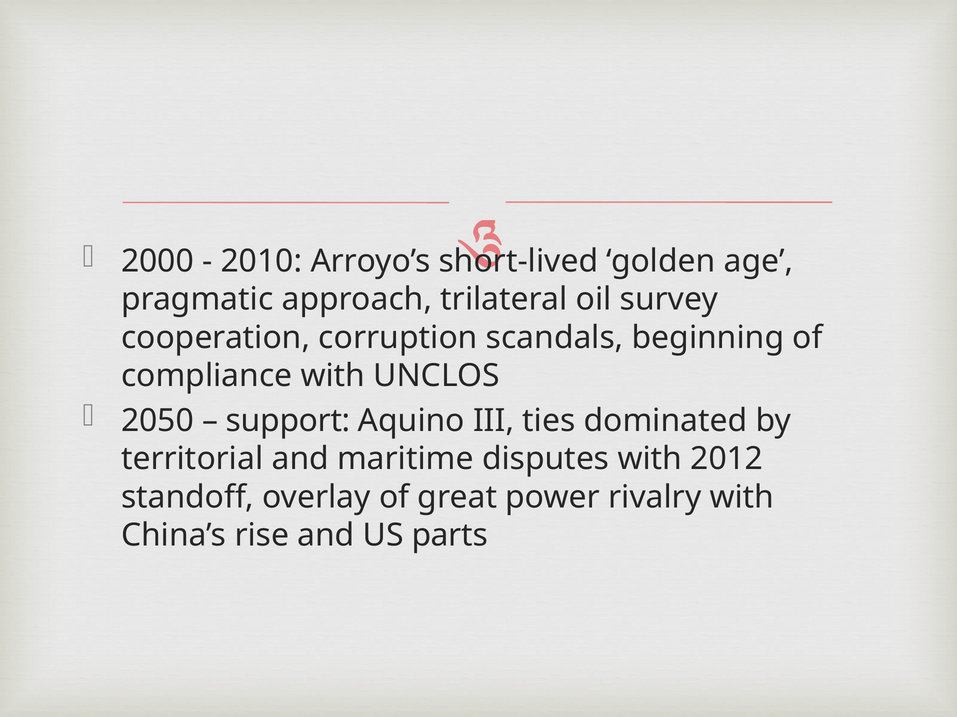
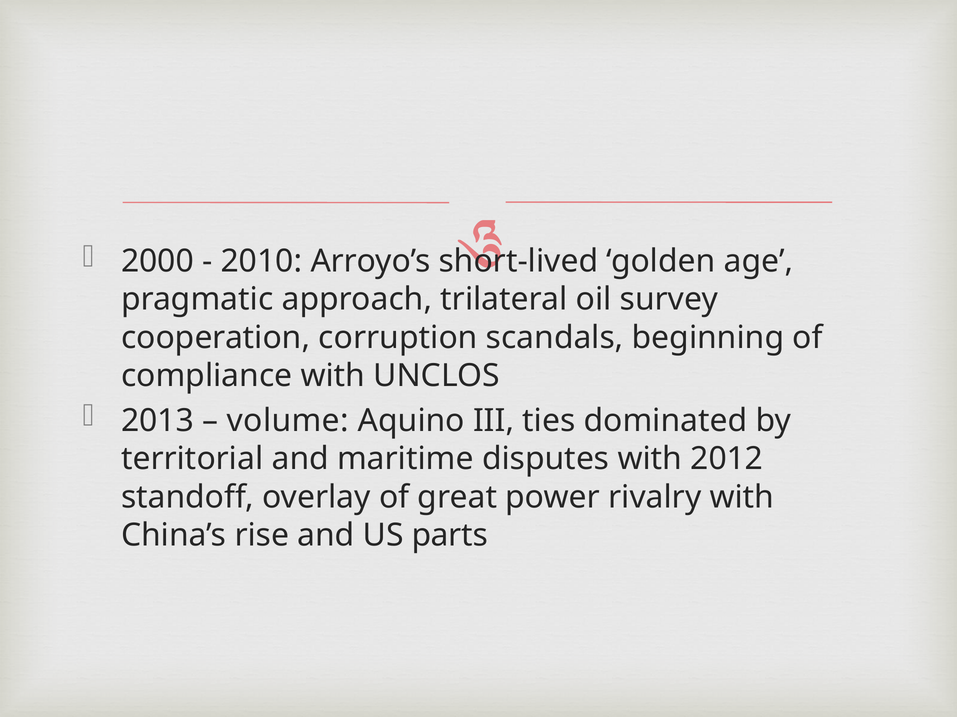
2050: 2050 -> 2013 (157, 421)
support: support -> volume (288, 421)
